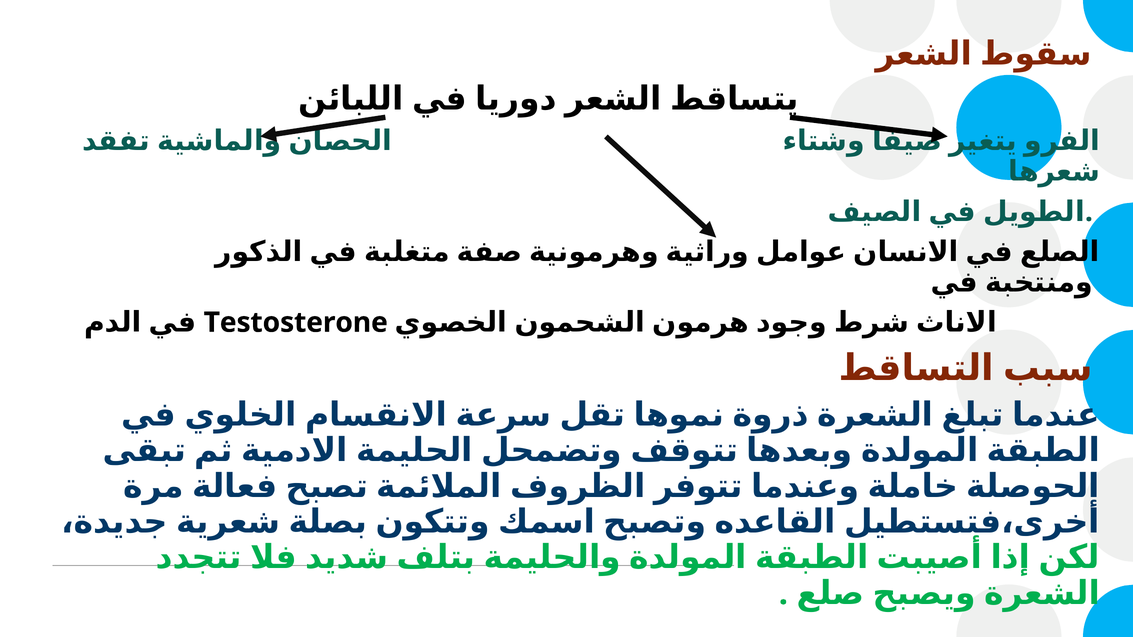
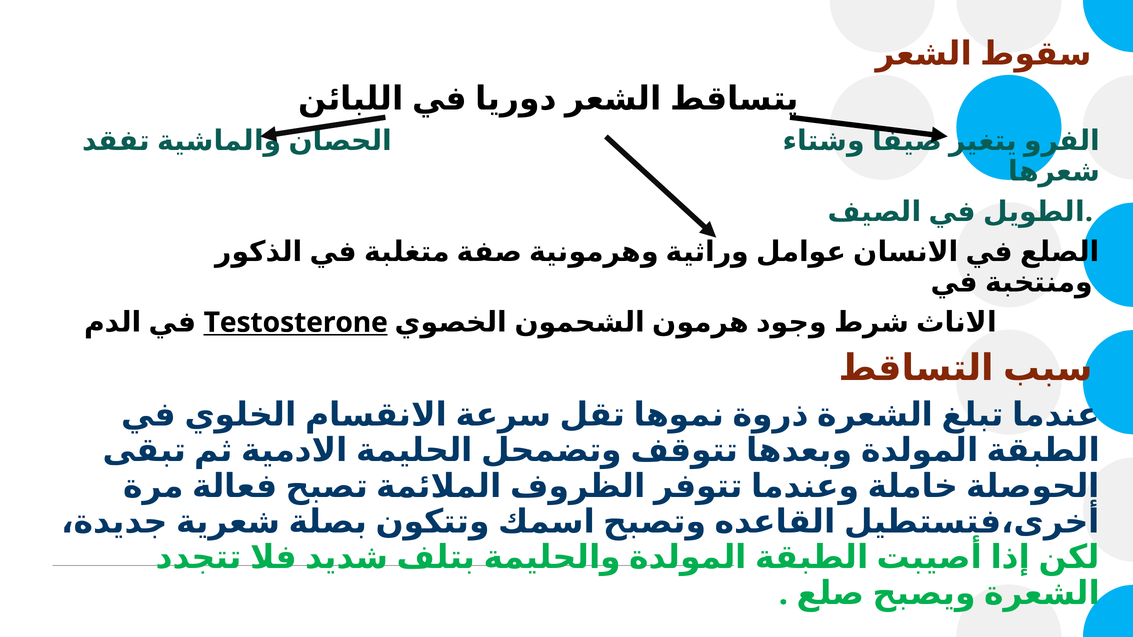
Testosterone underline: none -> present (296, 323)
